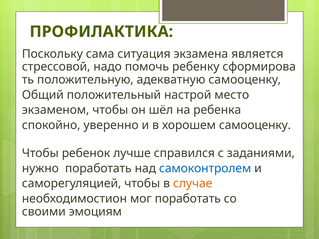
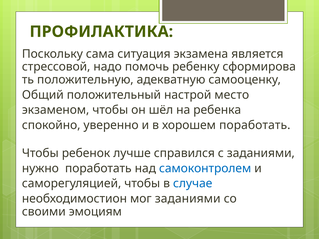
хорошем самооценку: самооценку -> поработать (255, 125)
случае colour: orange -> blue (193, 184)
мог поработать: поработать -> заданиями (188, 199)
